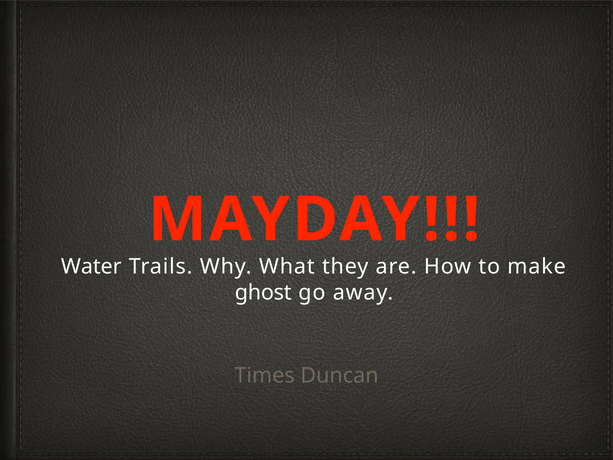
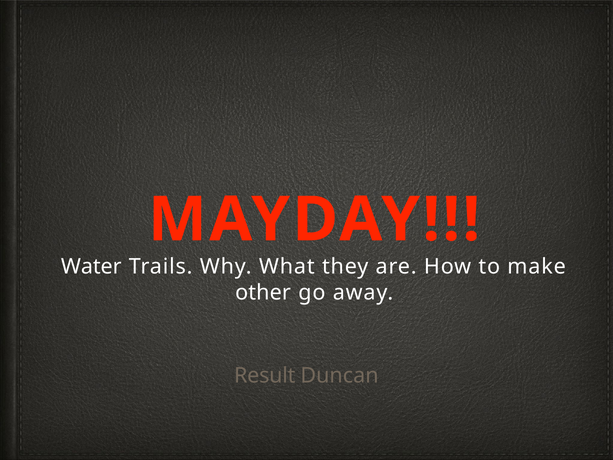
ghost: ghost -> other (263, 292)
Times: Times -> Result (265, 375)
